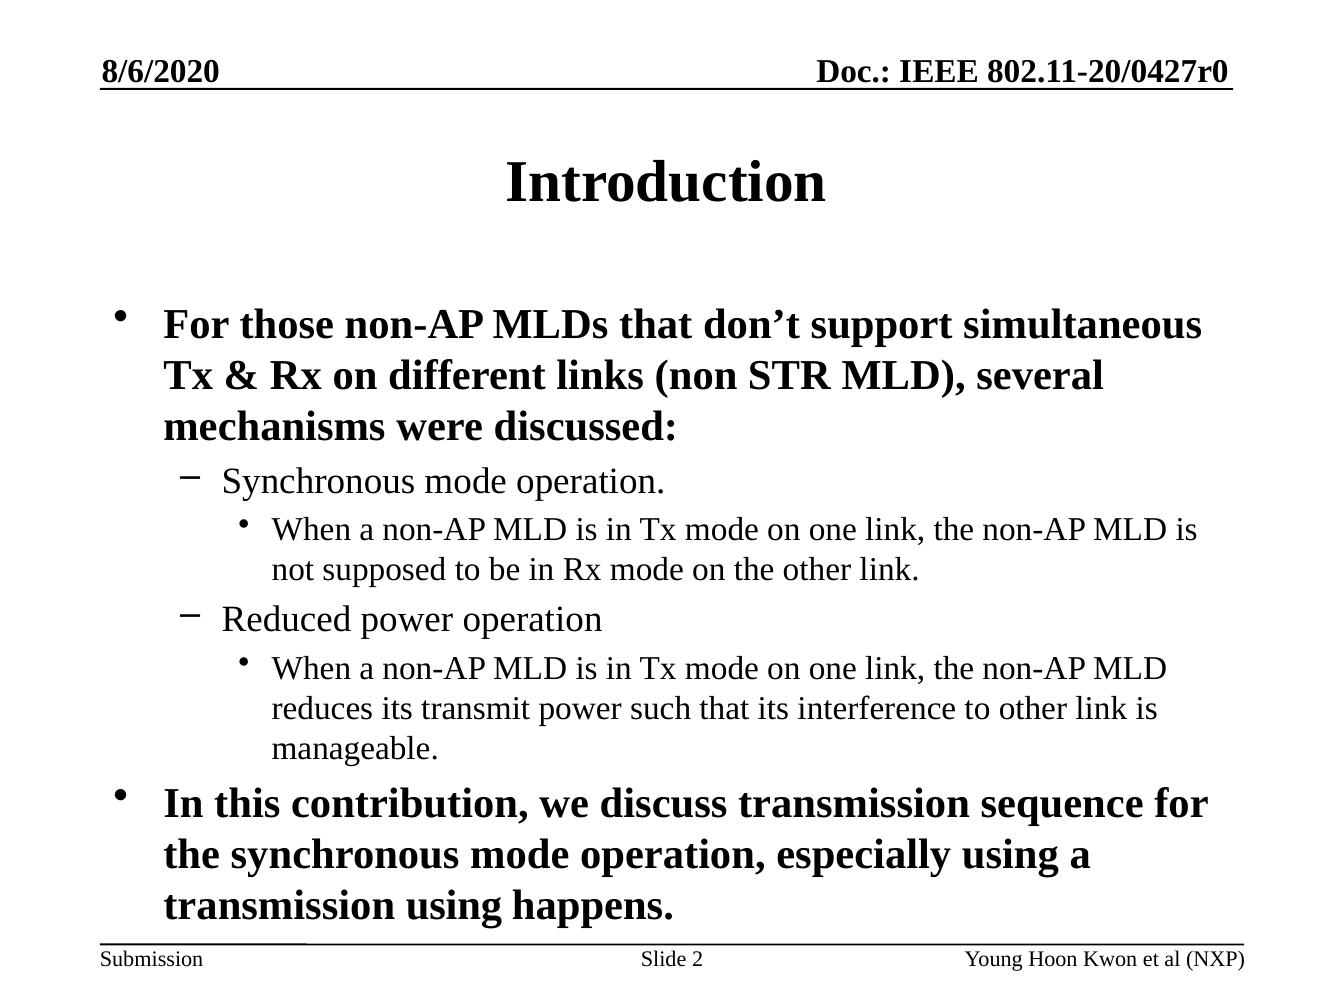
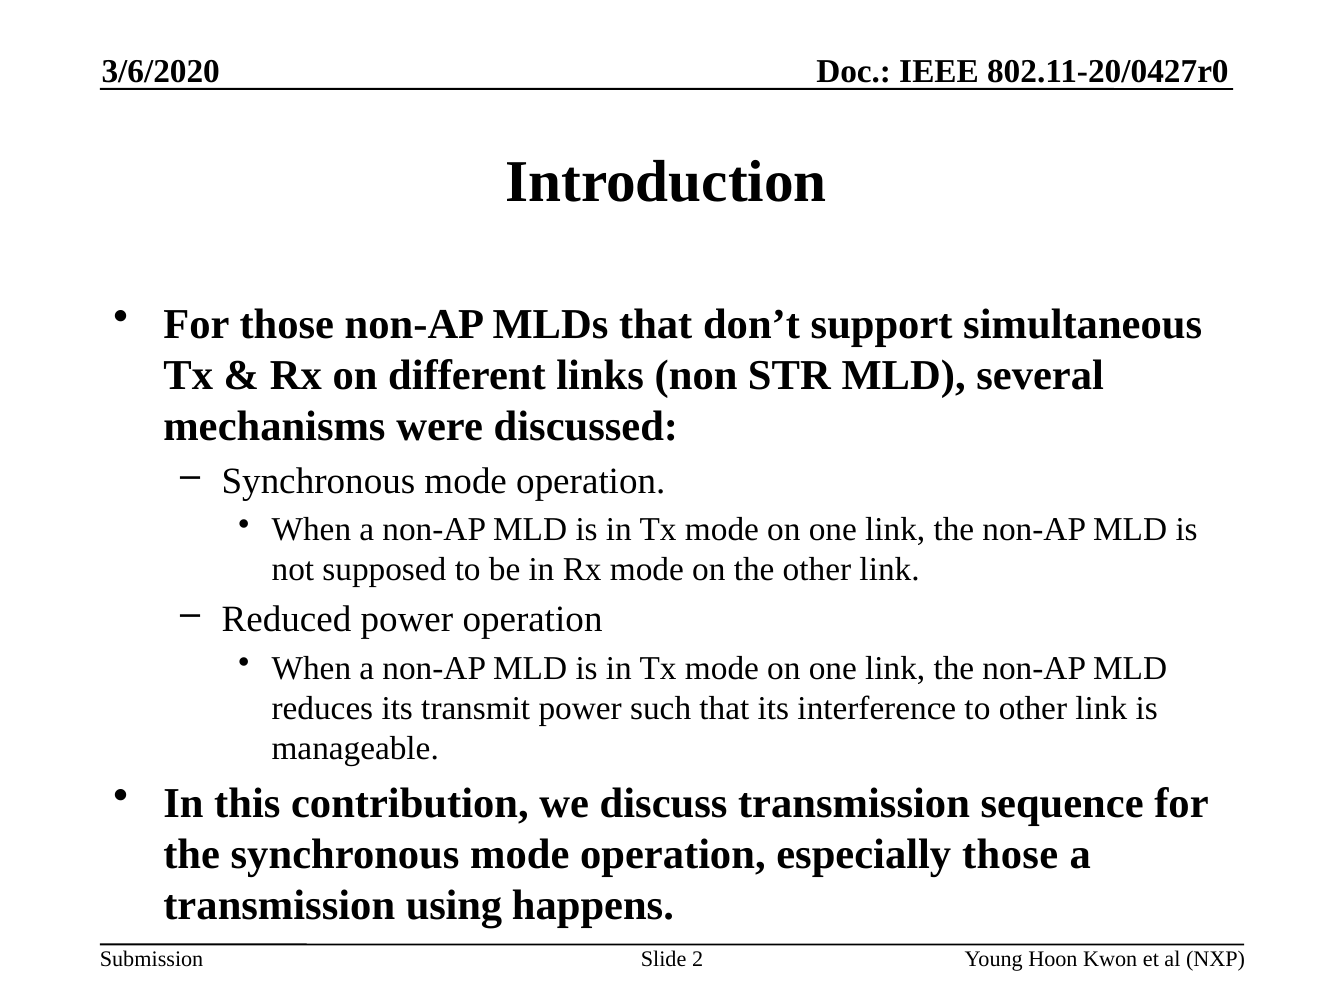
8/6/2020: 8/6/2020 -> 3/6/2020 (161, 71)
especially using: using -> those (1010, 854)
